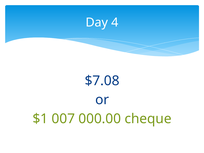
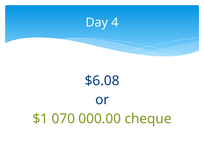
$7.08: $7.08 -> $6.08 (102, 81)
007: 007 -> 070 (63, 119)
